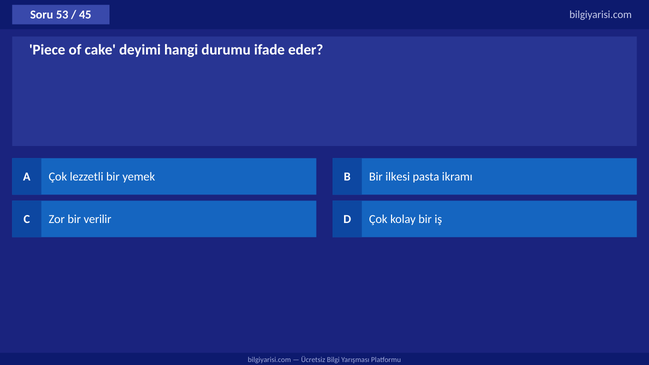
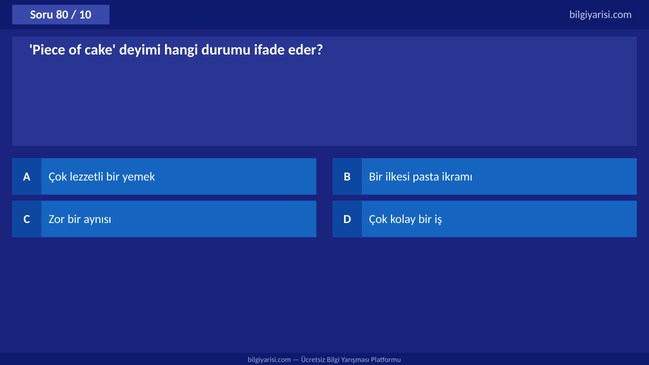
53: 53 -> 80 (62, 15)
45: 45 -> 10 (85, 15)
verilir: verilir -> aynısı (98, 219)
